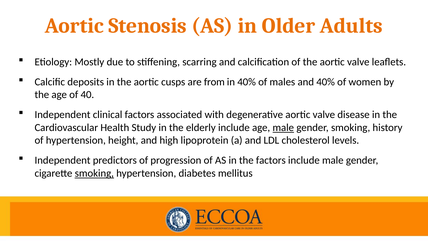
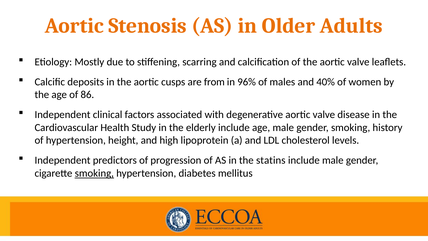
in 40%: 40% -> 96% (247, 82)
40: 40 -> 86 (87, 95)
male underline: present -> none (283, 127)
the factors: factors -> statins (271, 160)
